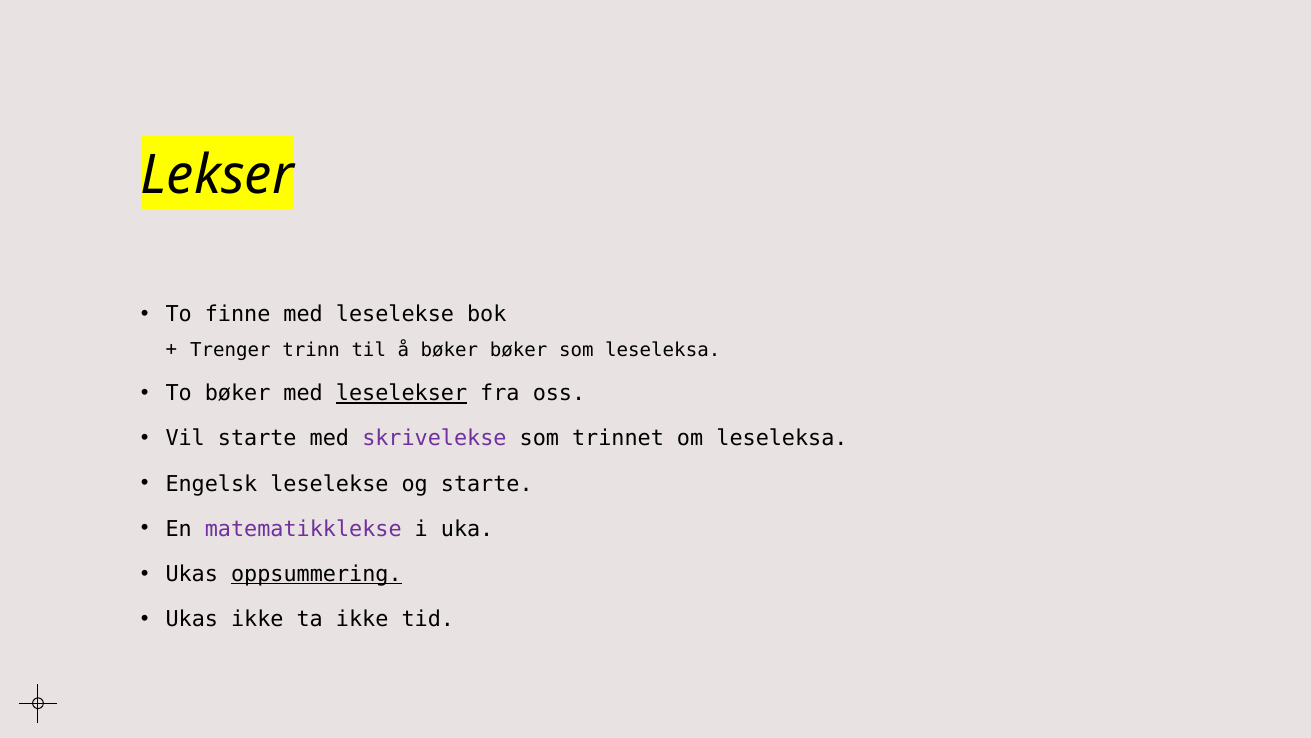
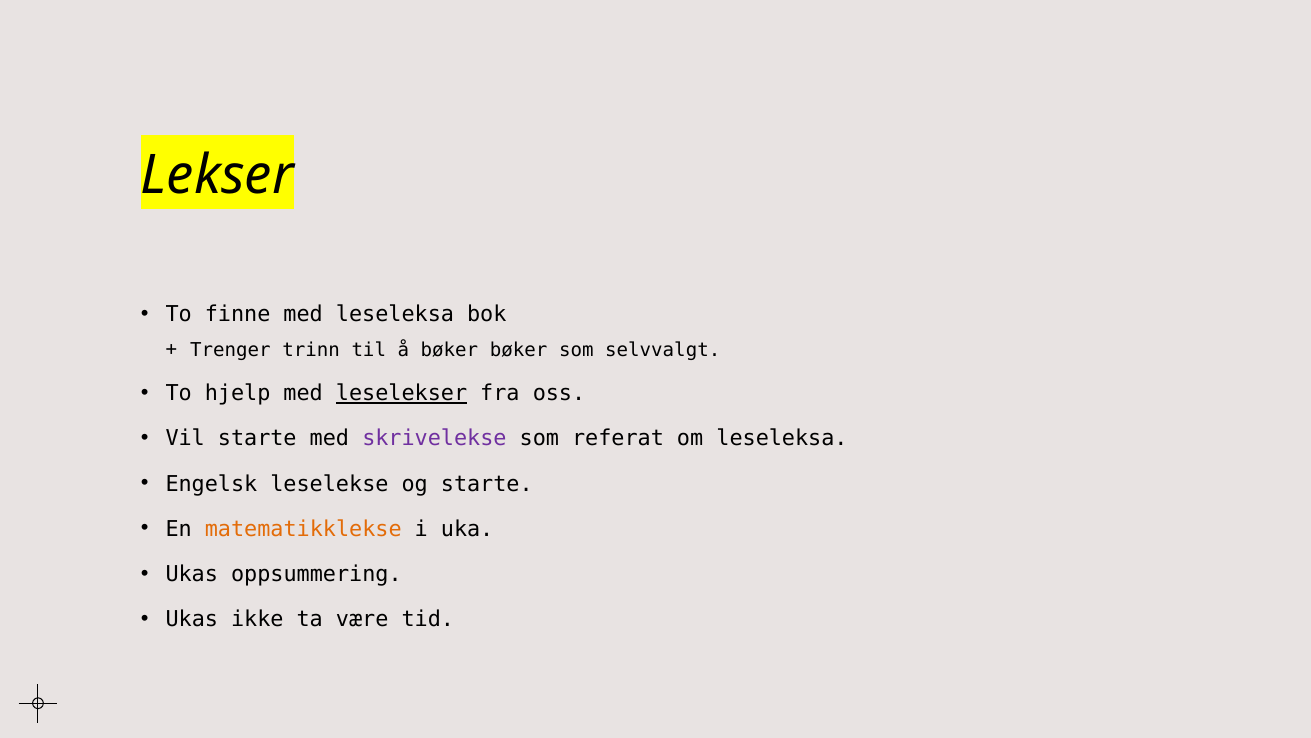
med leselekse: leselekse -> leseleksa (395, 314)
som leseleksa: leseleksa -> selvvalgt (663, 350)
To bøker: bøker -> hjelp (238, 393)
trinnet: trinnet -> referat (618, 438)
matematikklekse colour: purple -> orange (303, 529)
oppsummering underline: present -> none (316, 574)
ta ikke: ikke -> være (362, 619)
